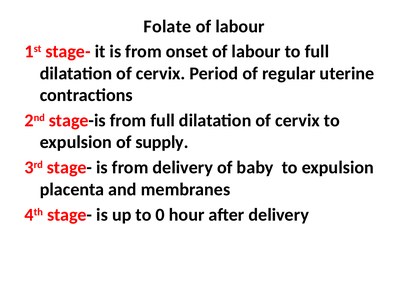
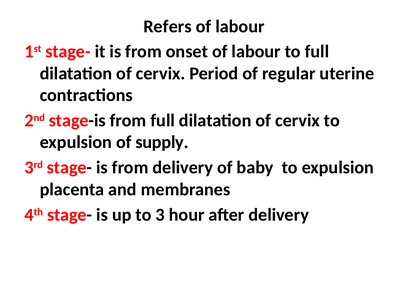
Folate: Folate -> Refers (168, 26)
0: 0 -> 3 (160, 215)
